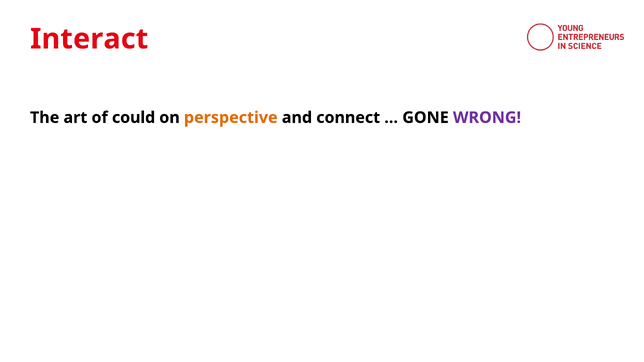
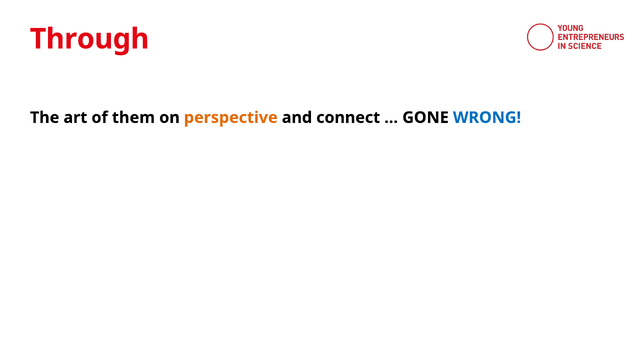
Interact: Interact -> Through (89, 39)
could: could -> them (133, 118)
WRONG colour: purple -> blue (487, 118)
